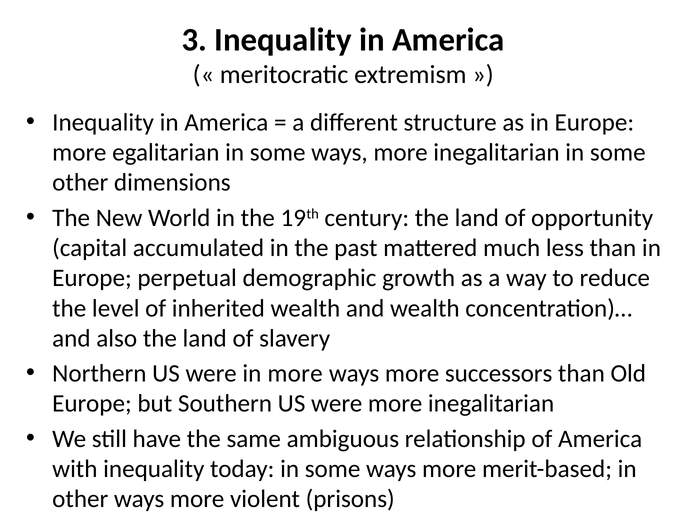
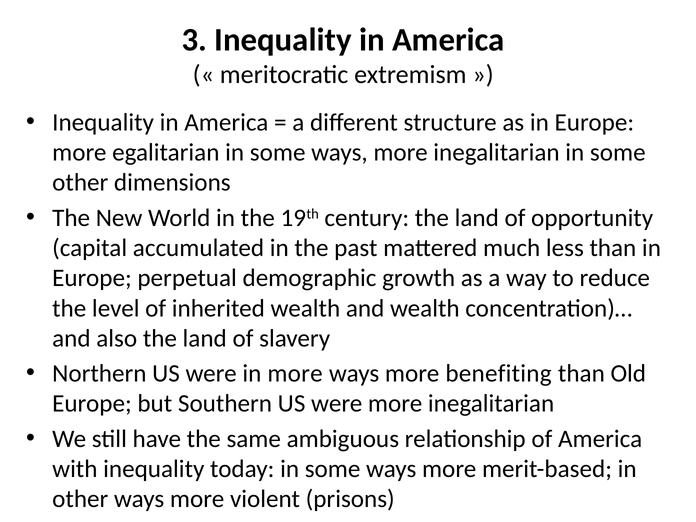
successors: successors -> benefiting (498, 374)
